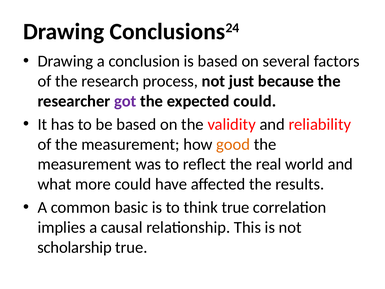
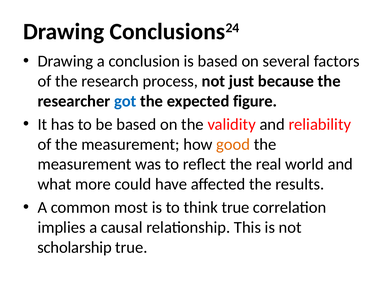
got colour: purple -> blue (125, 101)
expected could: could -> figure (255, 101)
basic: basic -> most (131, 207)
